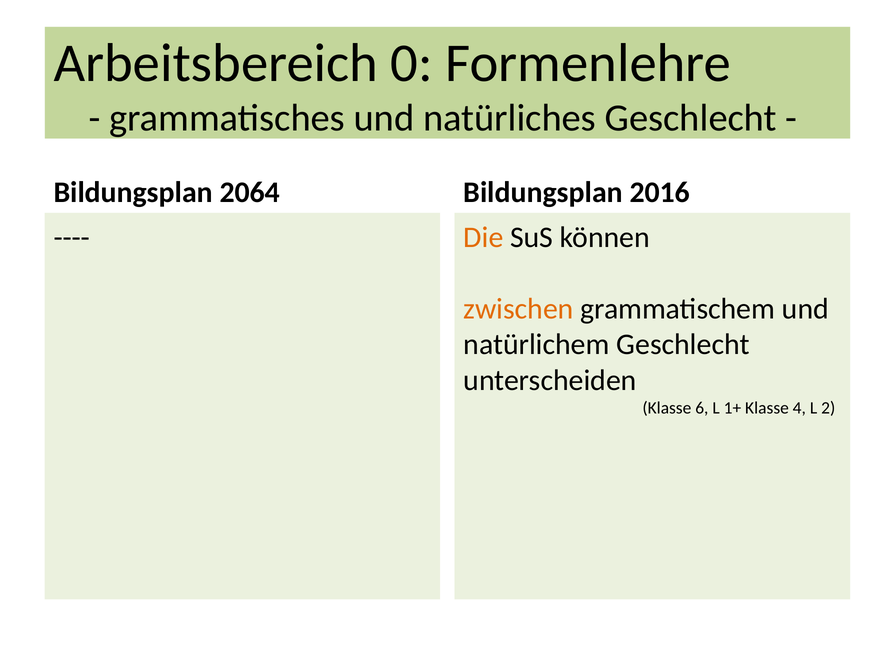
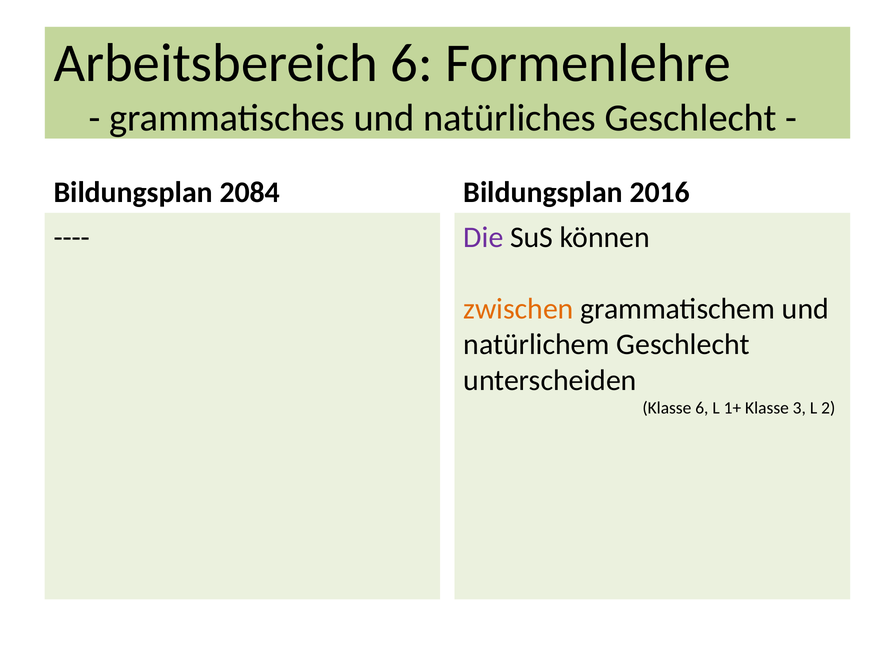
Arbeitsbereich 0: 0 -> 6 (412, 63)
2064: 2064 -> 2084 (250, 193)
Die colour: orange -> purple (483, 237)
4: 4 -> 3 (799, 408)
